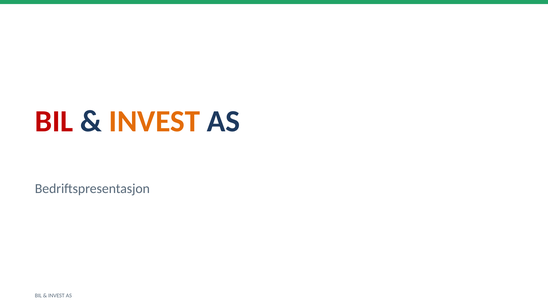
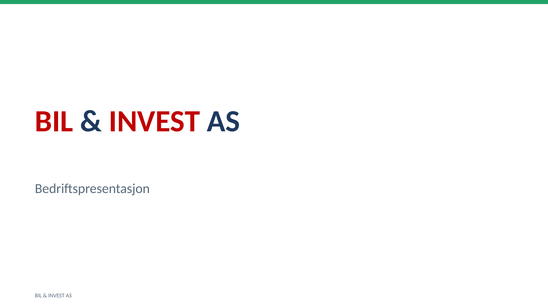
INVEST colour: orange -> red (154, 122)
